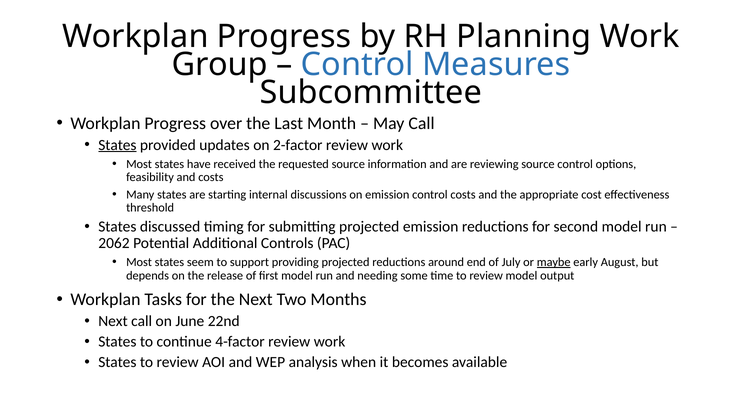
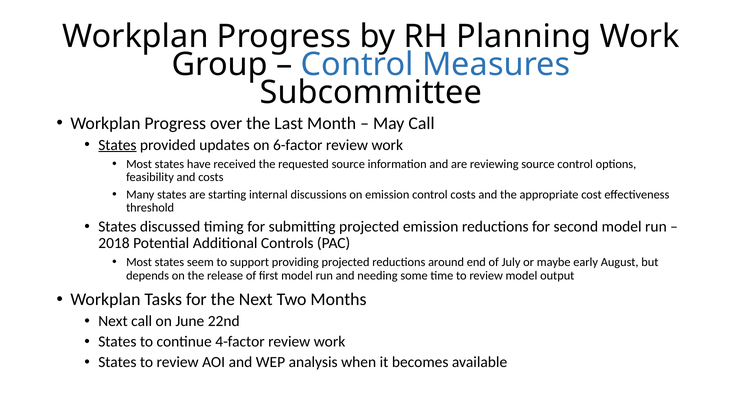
2-factor: 2-factor -> 6-factor (298, 145)
2062: 2062 -> 2018 (114, 244)
maybe underline: present -> none (554, 262)
